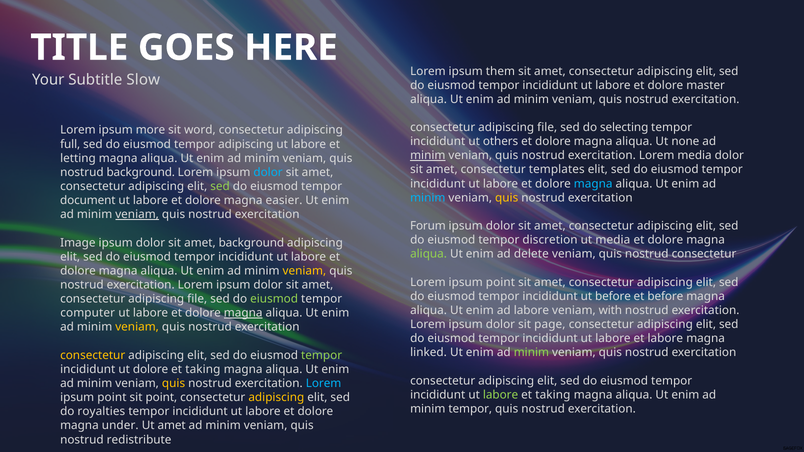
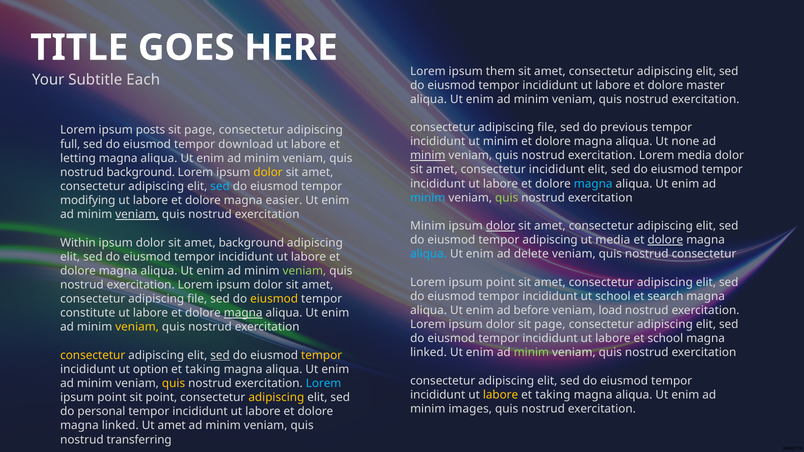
Slow: Slow -> Each (143, 80)
selecting: selecting -> previous (624, 127)
more: more -> posts (151, 130)
word: word -> page (200, 130)
ut others: others -> minim (501, 142)
tempor adipiscing: adipiscing -> download (246, 144)
consectetur templates: templates -> incididunt (557, 170)
dolor colour: light blue -> yellow (268, 172)
sed colour: light green -> light blue (220, 186)
quis colour: yellow -> light green (507, 198)
document: document -> modifying (88, 201)
Forum: Forum -> Minim (428, 226)
dolor underline: none -> present (500, 226)
tempor discretion: discretion -> adipiscing (550, 240)
dolore underline: none -> present (665, 240)
Image: Image -> Within (78, 243)
aliqua colour: light green -> light blue (429, 254)
veniam colour: yellow -> light green (304, 271)
ut before: before -> school (613, 296)
et before: before -> search (665, 296)
eiusmod colour: light green -> yellow (274, 299)
ad labore: labore -> before (531, 310)
with: with -> load (610, 310)
computer: computer -> constitute (88, 313)
et labore: labore -> school (665, 339)
sed underline: none -> present (220, 355)
tempor colour: light green -> yellow (322, 355)
ut dolore: dolore -> option (151, 369)
labore colour: light green -> yellow (501, 395)
minim tempor: tempor -> images (470, 409)
royalties: royalties -> personal (101, 412)
under: under -> linked (120, 426)
redistribute: redistribute -> transferring (139, 440)
